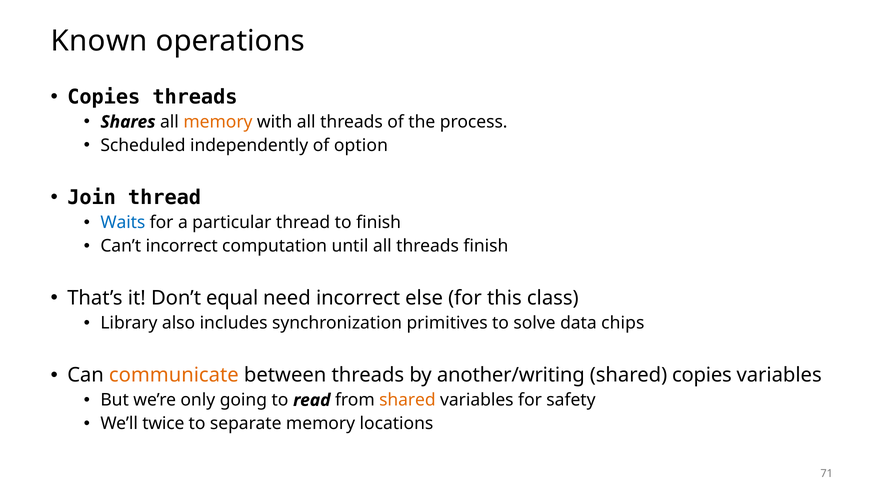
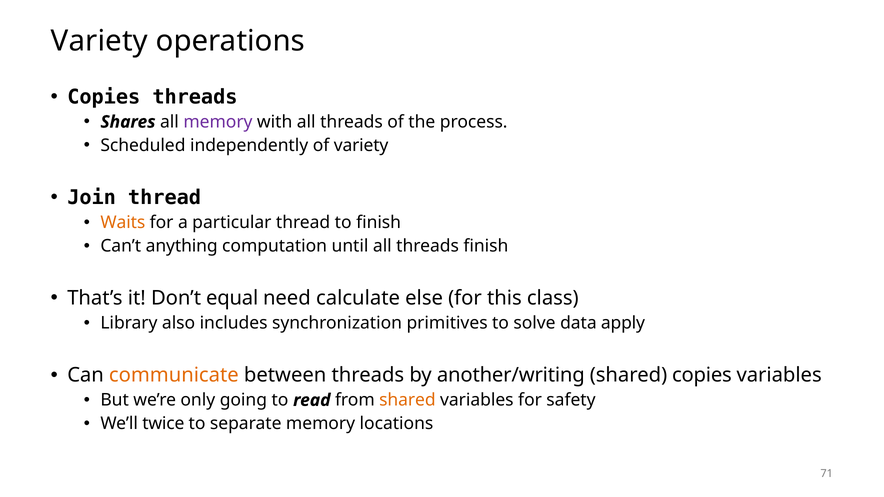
Known: Known -> Variety (99, 41)
memory colour: orange -> purple (218, 122)
of option: option -> variety (361, 145)
Waits colour: blue -> orange (123, 223)
Can’t incorrect: incorrect -> anything (182, 246)
need incorrect: incorrect -> calculate (358, 298)
chips: chips -> apply (623, 323)
